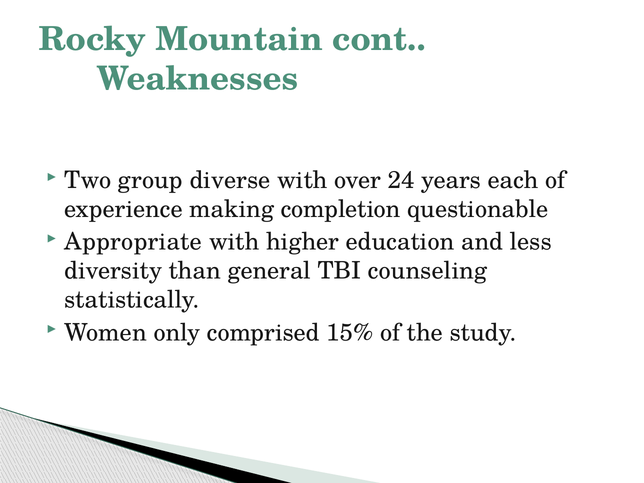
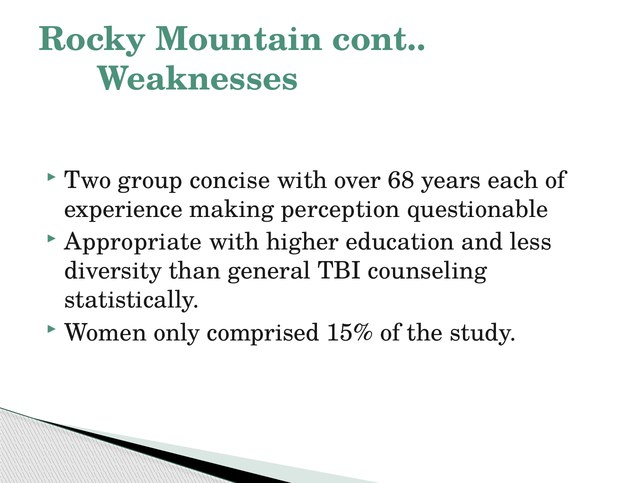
diverse: diverse -> concise (230, 180)
24: 24 -> 68 (401, 180)
completion: completion -> perception (340, 209)
